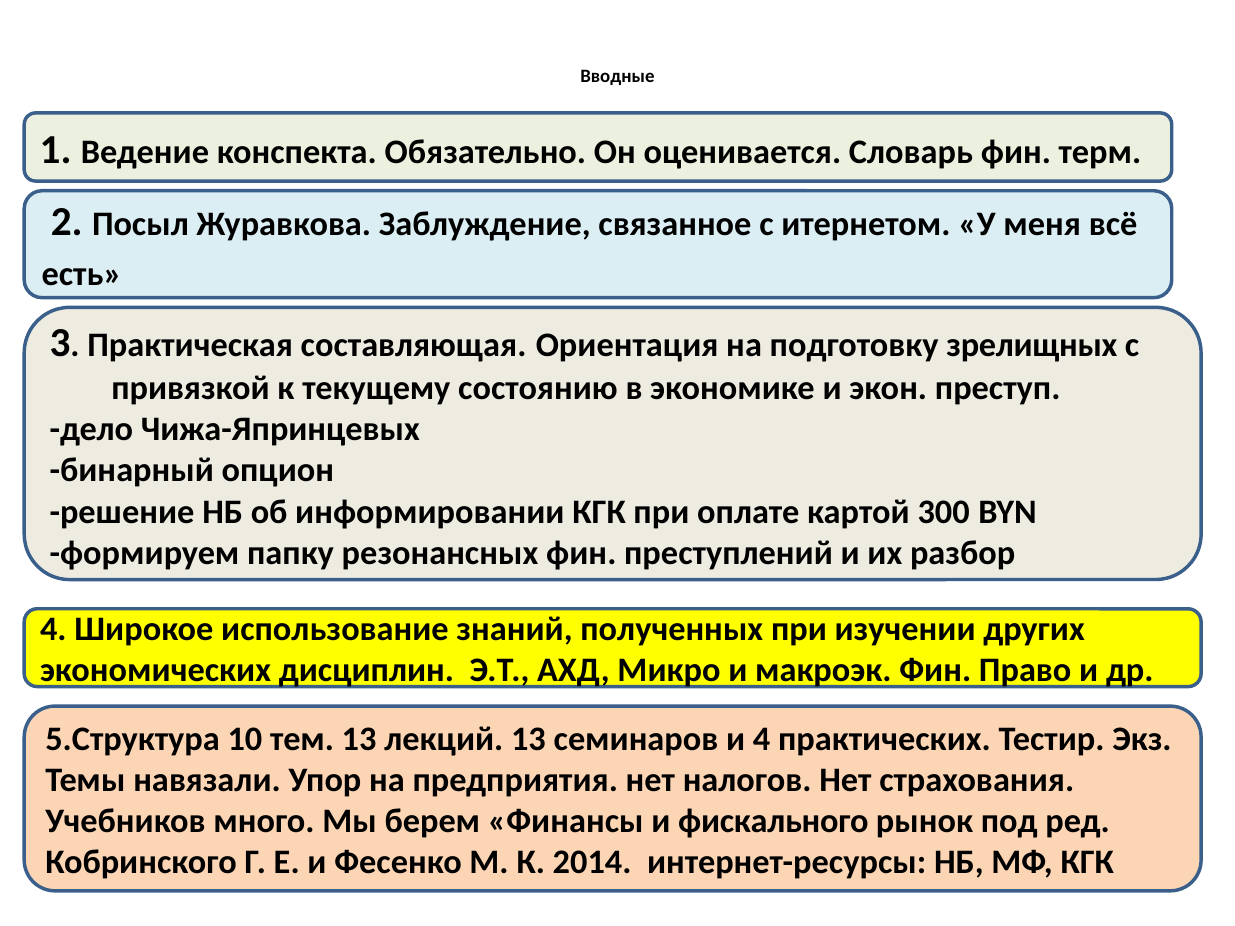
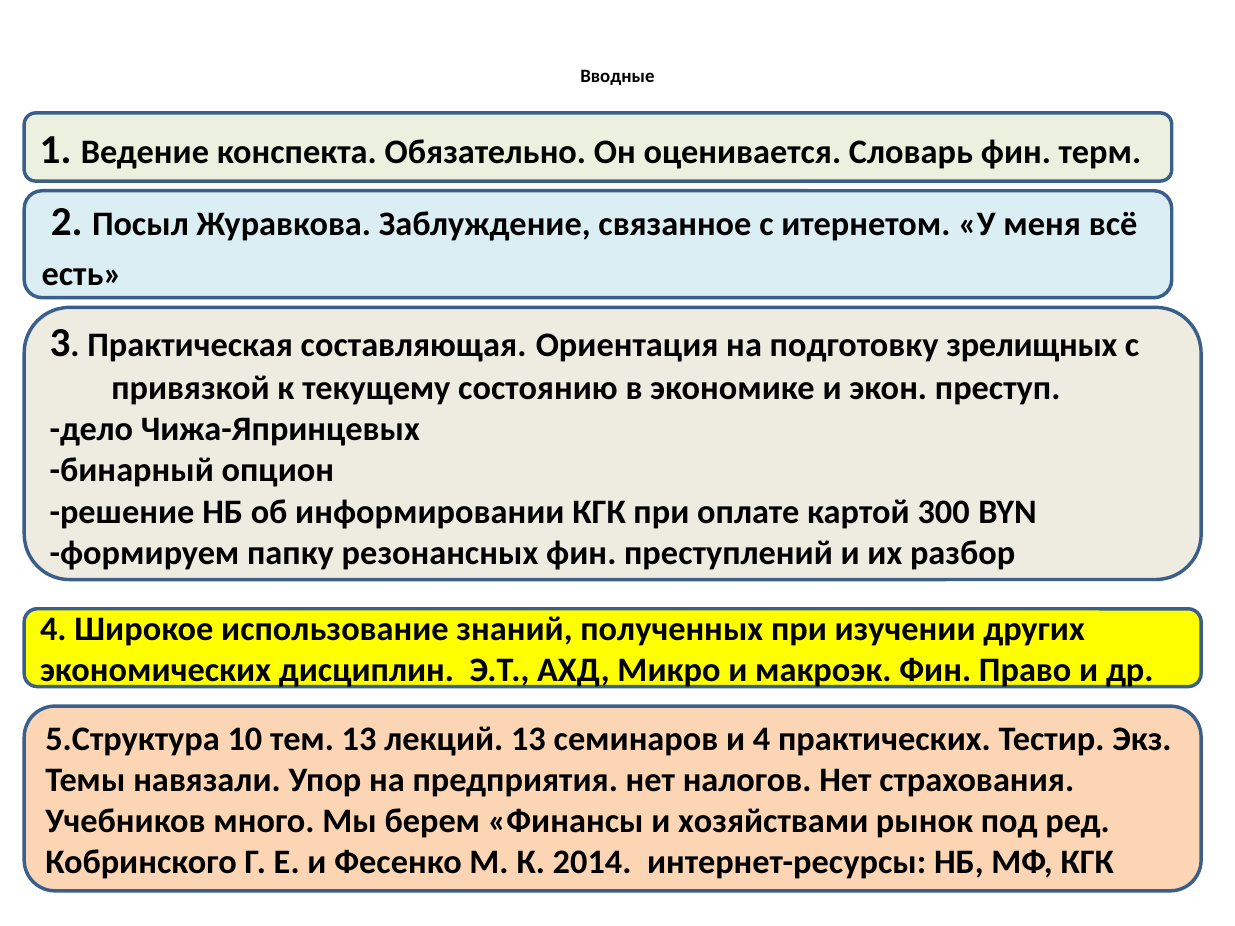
фискального: фискального -> хозяйствами (773, 822)
